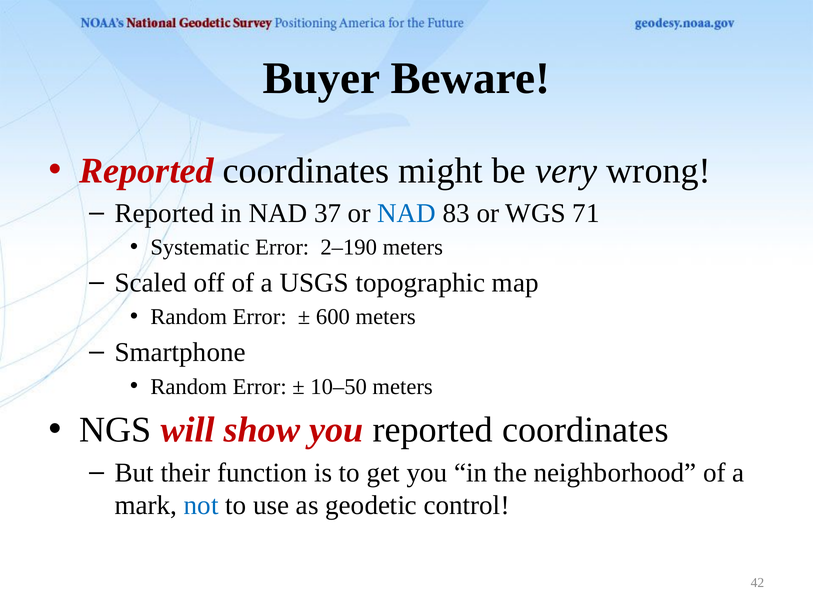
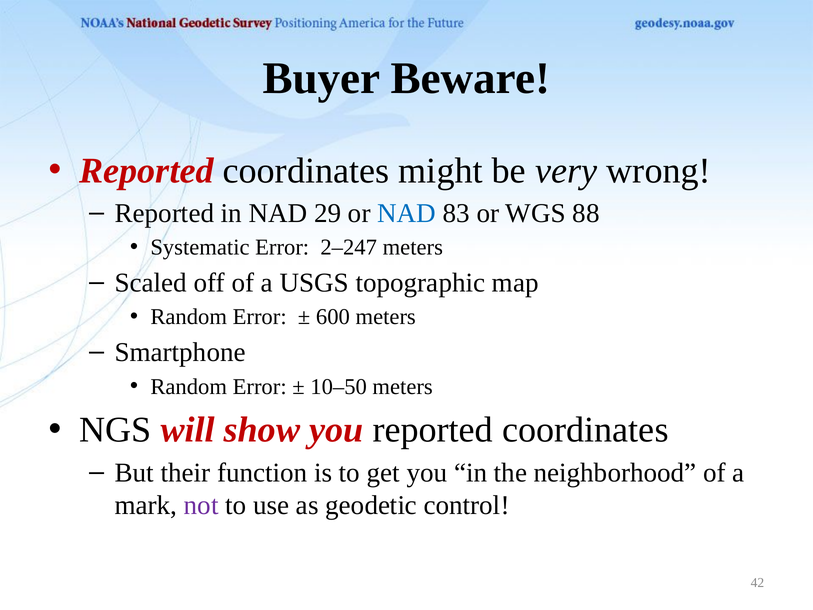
37: 37 -> 29 (328, 213)
71: 71 -> 88 (586, 213)
2–190: 2–190 -> 2–247 (349, 247)
not colour: blue -> purple (201, 505)
